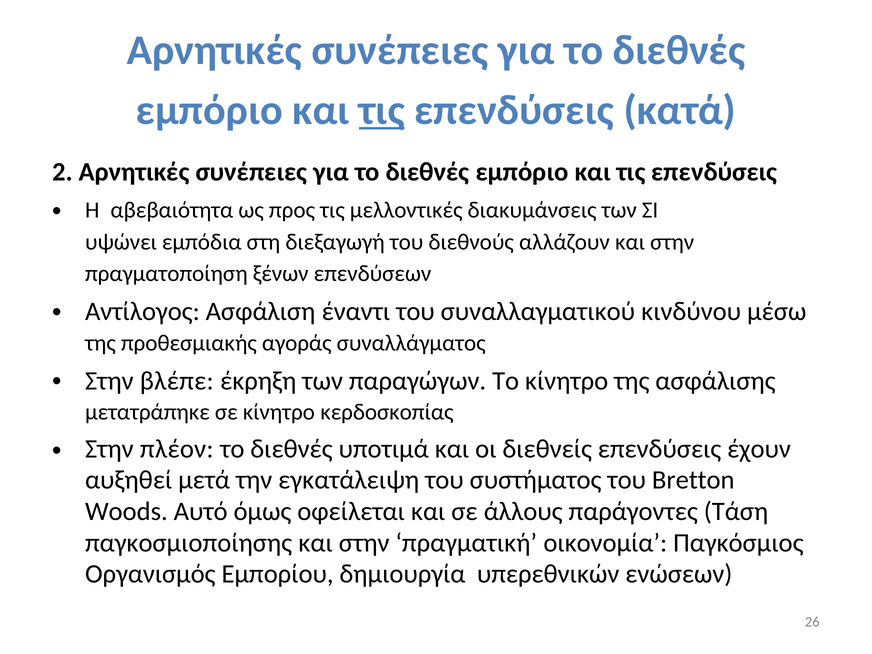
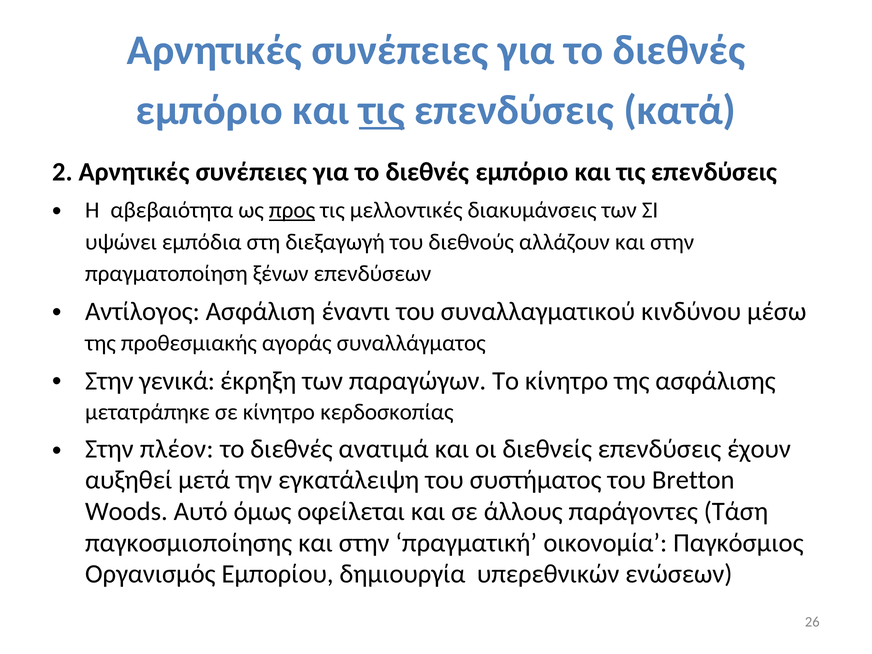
προς underline: none -> present (292, 210)
βλέπε: βλέπε -> γενικά (177, 381)
υποτιμά: υποτιμά -> ανατιμά (384, 449)
